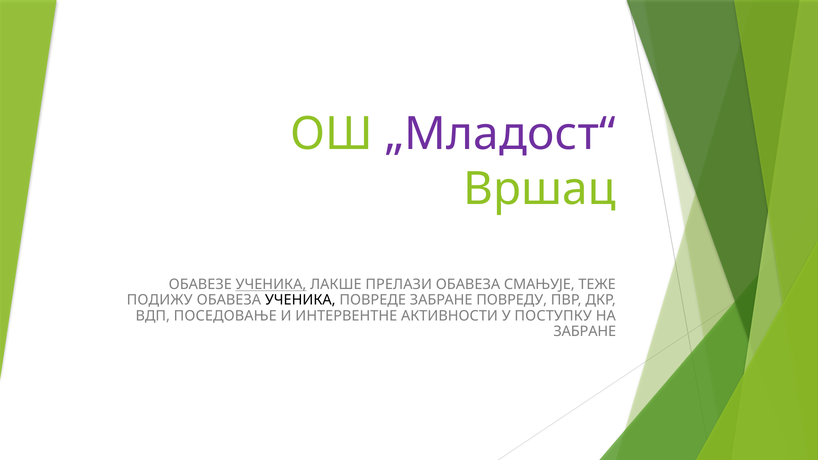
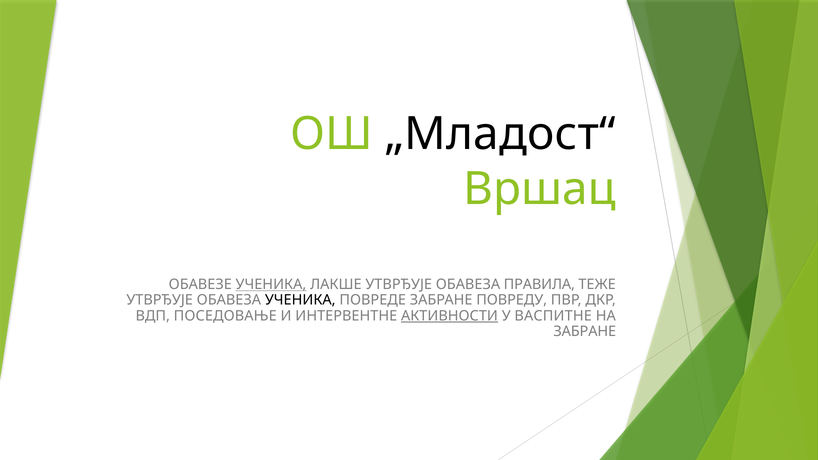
„Младост“ colour: purple -> black (500, 134)
ЛАКШЕ ПРЕЛАЗИ: ПРЕЛАЗИ -> УТВРЂУЈЕ (399, 285)
СМАЊУЈЕ: СМАЊУЈЕ -> ПРАВИЛА (539, 285)
ПОДИЖУ: ПОДИЖУ -> УТВРЂУЈЕ (160, 300)
АКТИВНОСТИ underline: none -> present (449, 316)
ПОСТУПКУ: ПОСТУПКУ -> ВАСПИТНЕ (553, 316)
